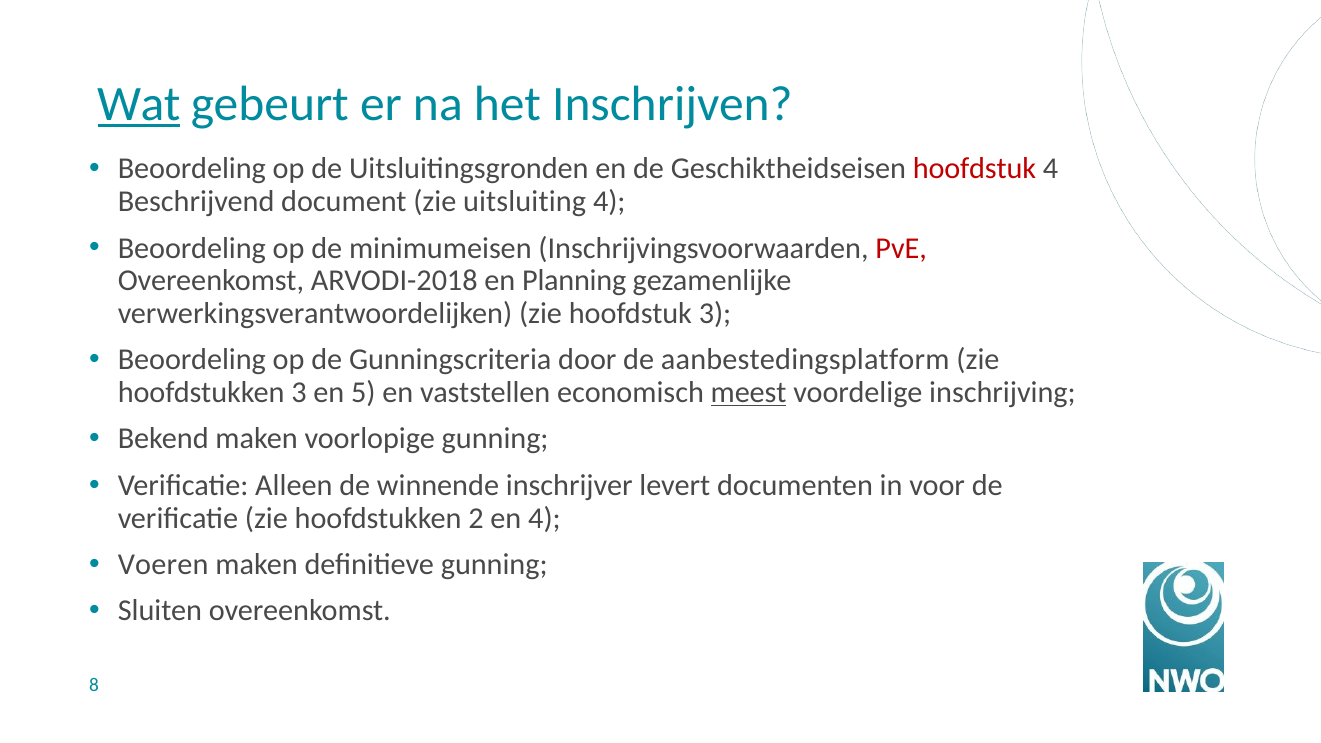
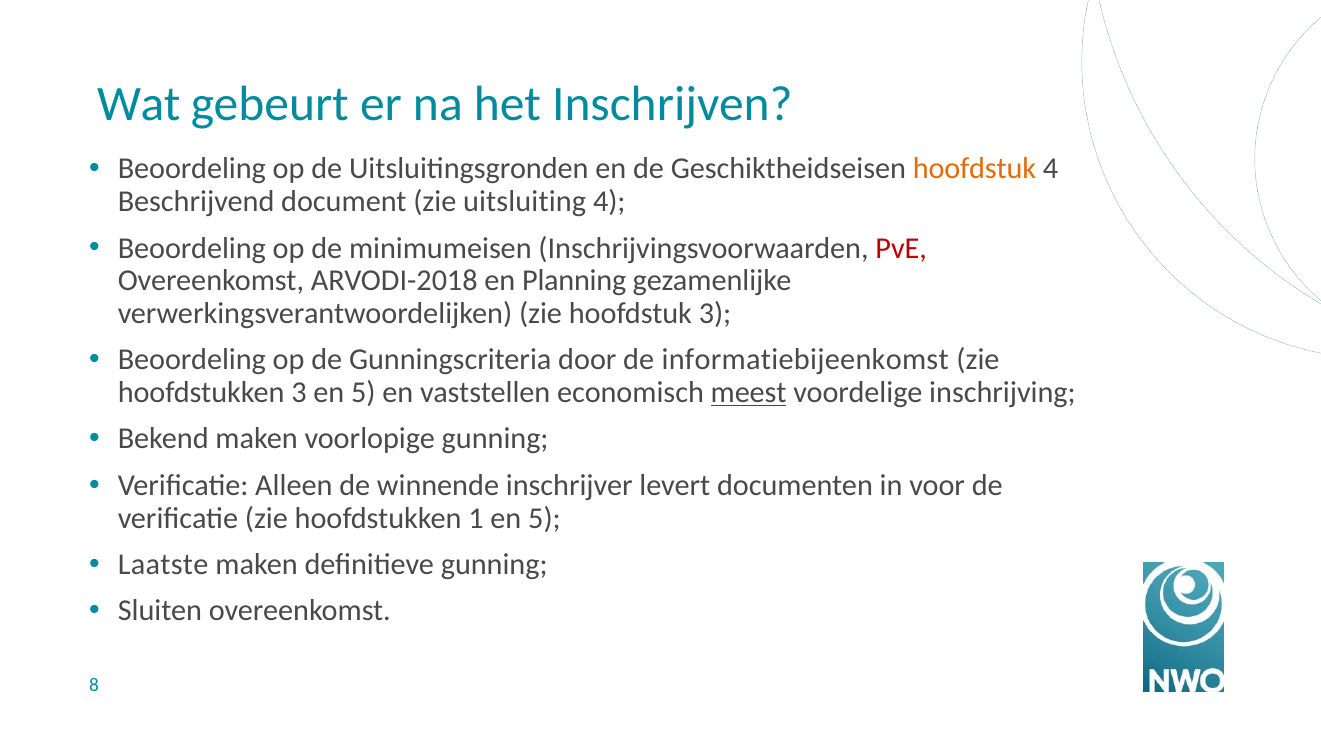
Wat underline: present -> none (139, 104)
hoofdstuk colour: red -> orange (974, 169)
aanbestedingsplatform: aanbestedingsplatform -> informatiebijeenkomst (805, 360)
2: 2 -> 1 (476, 518)
4: 4 -> 5 (544, 518)
Voeren: Voeren -> Laatste (163, 564)
